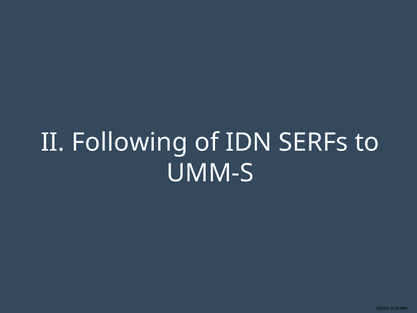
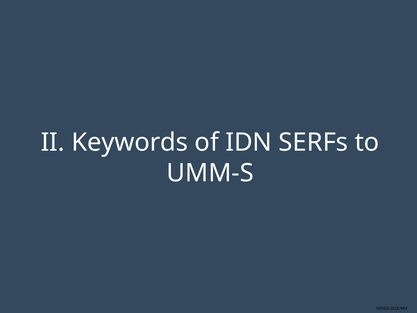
Following: Following -> Keywords (130, 142)
